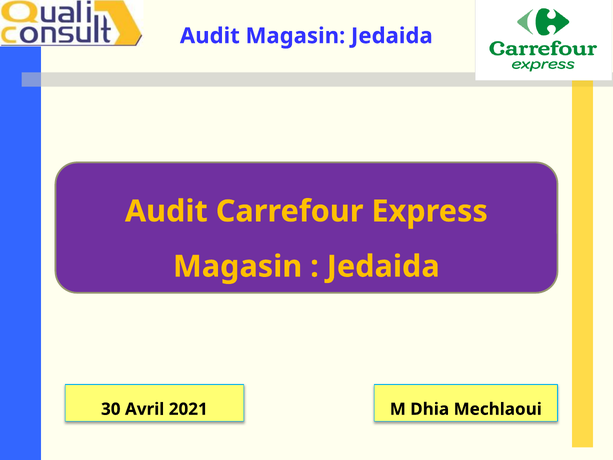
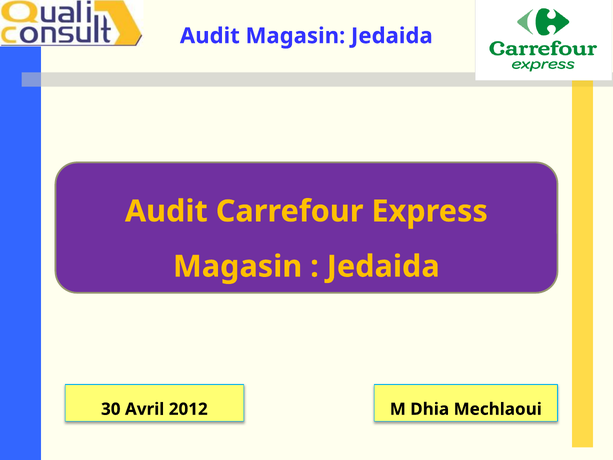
2021: 2021 -> 2012 (188, 409)
